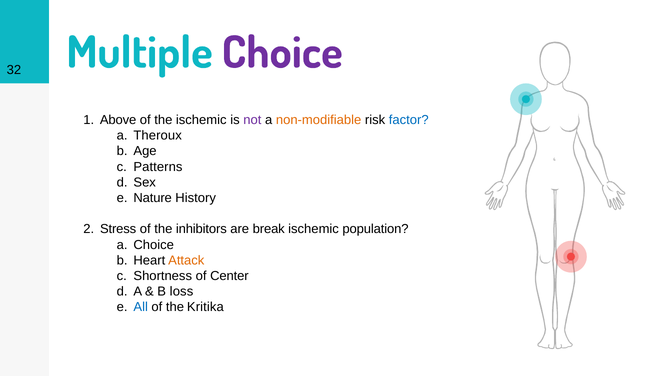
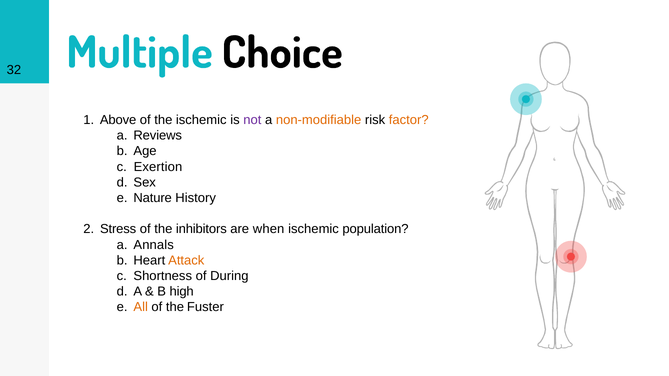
Choice colour: purple -> black (282, 53)
factor colour: blue -> orange (409, 120)
Theroux: Theroux -> Reviews (158, 136)
Patterns: Patterns -> Exertion (158, 167)
break: break -> when (269, 229)
a Choice: Choice -> Annals (154, 245)
Center: Center -> During (229, 276)
loss: loss -> high (182, 292)
All colour: blue -> orange (141, 307)
Kritika: Kritika -> Fuster (205, 307)
